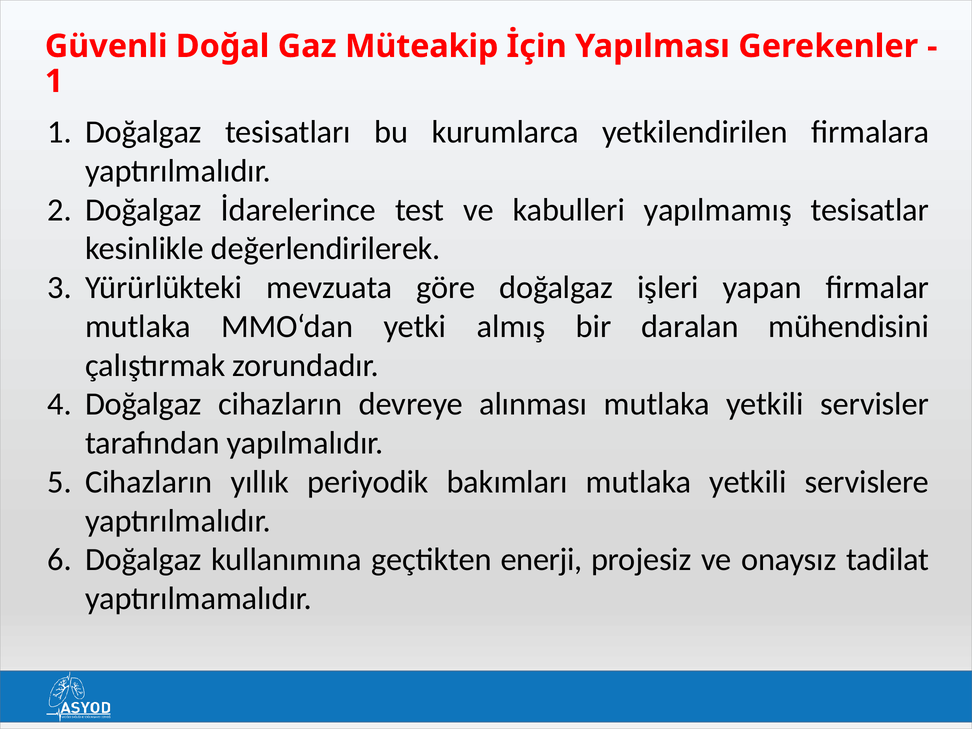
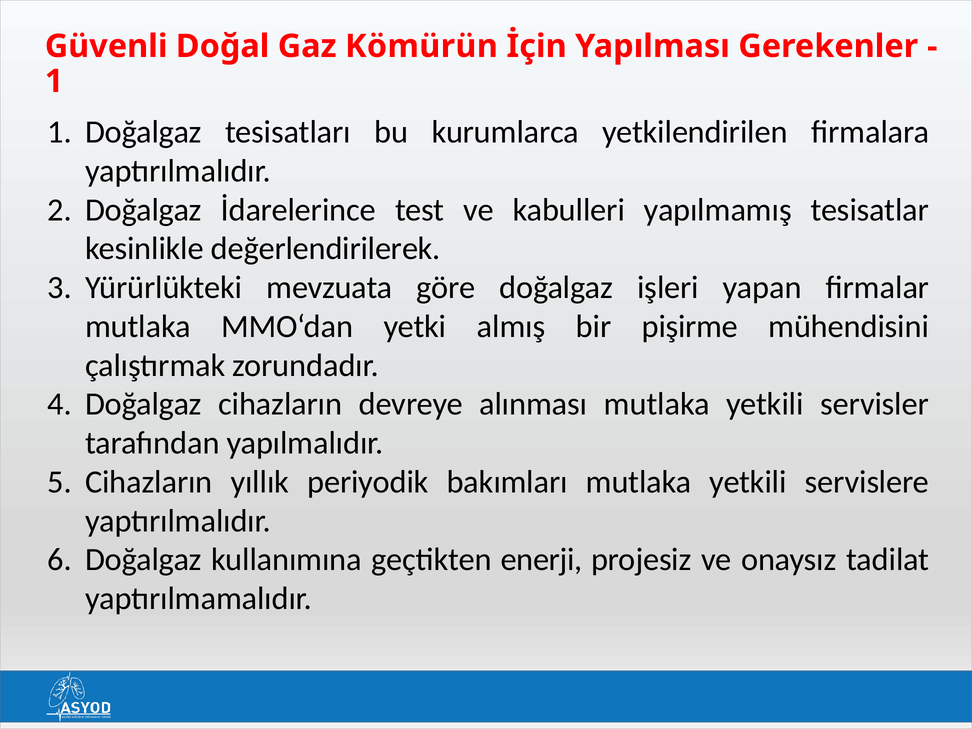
Müteakip: Müteakip -> Kömürün (421, 46)
daralan: daralan -> pişirme (690, 326)
